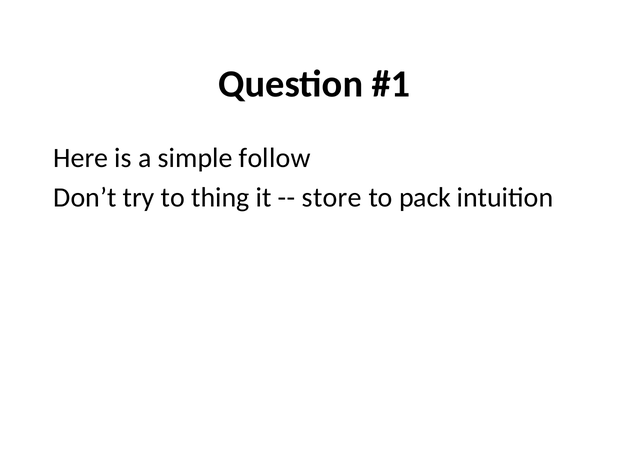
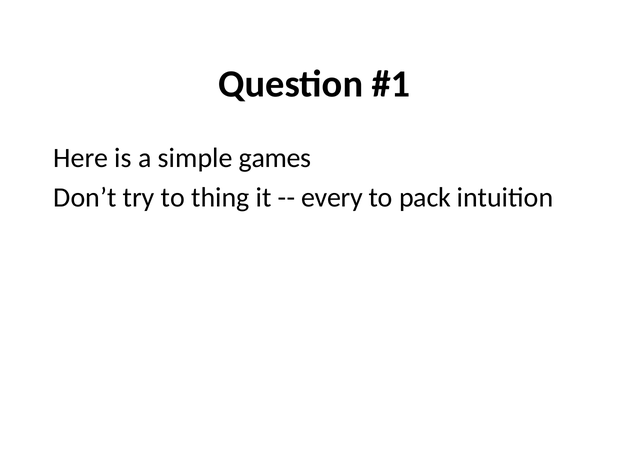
follow: follow -> games (275, 158)
store: store -> every (332, 197)
